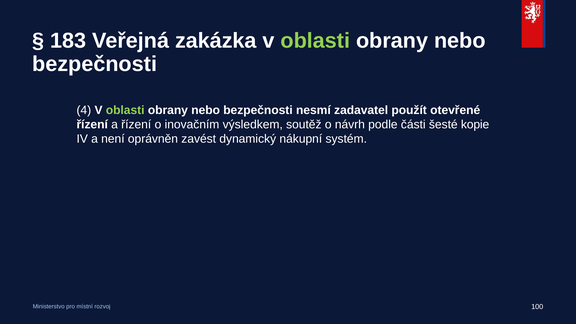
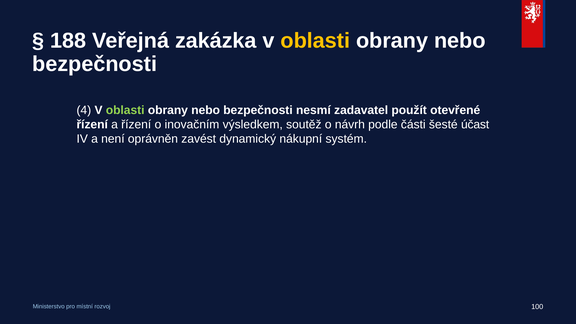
183: 183 -> 188 (68, 41)
oblasti colour: light green -> yellow (315, 41)
kopie: kopie -> účast (475, 124)
